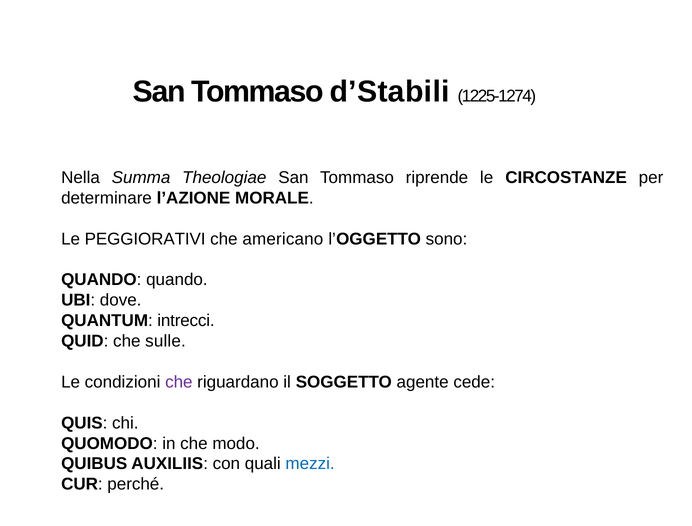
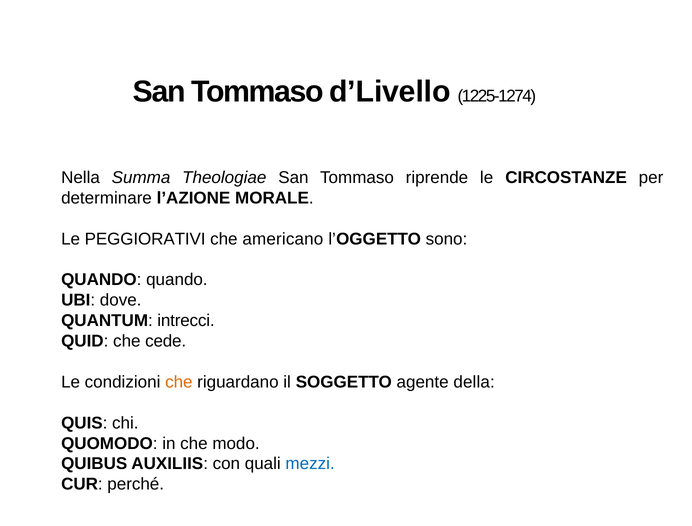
d’Stabili: d’Stabili -> d’Livello (390, 92)
sulle: sulle -> cede (166, 341)
che colour: purple -> orange (179, 382)
cede: cede -> della (474, 382)
